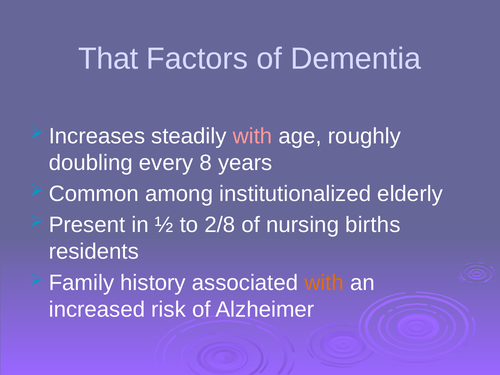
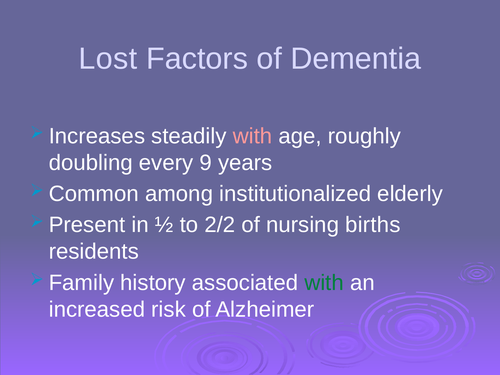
That: That -> Lost (108, 59)
8: 8 -> 9 (206, 163)
2/8: 2/8 -> 2/2 (220, 225)
with colour: orange -> green (324, 283)
